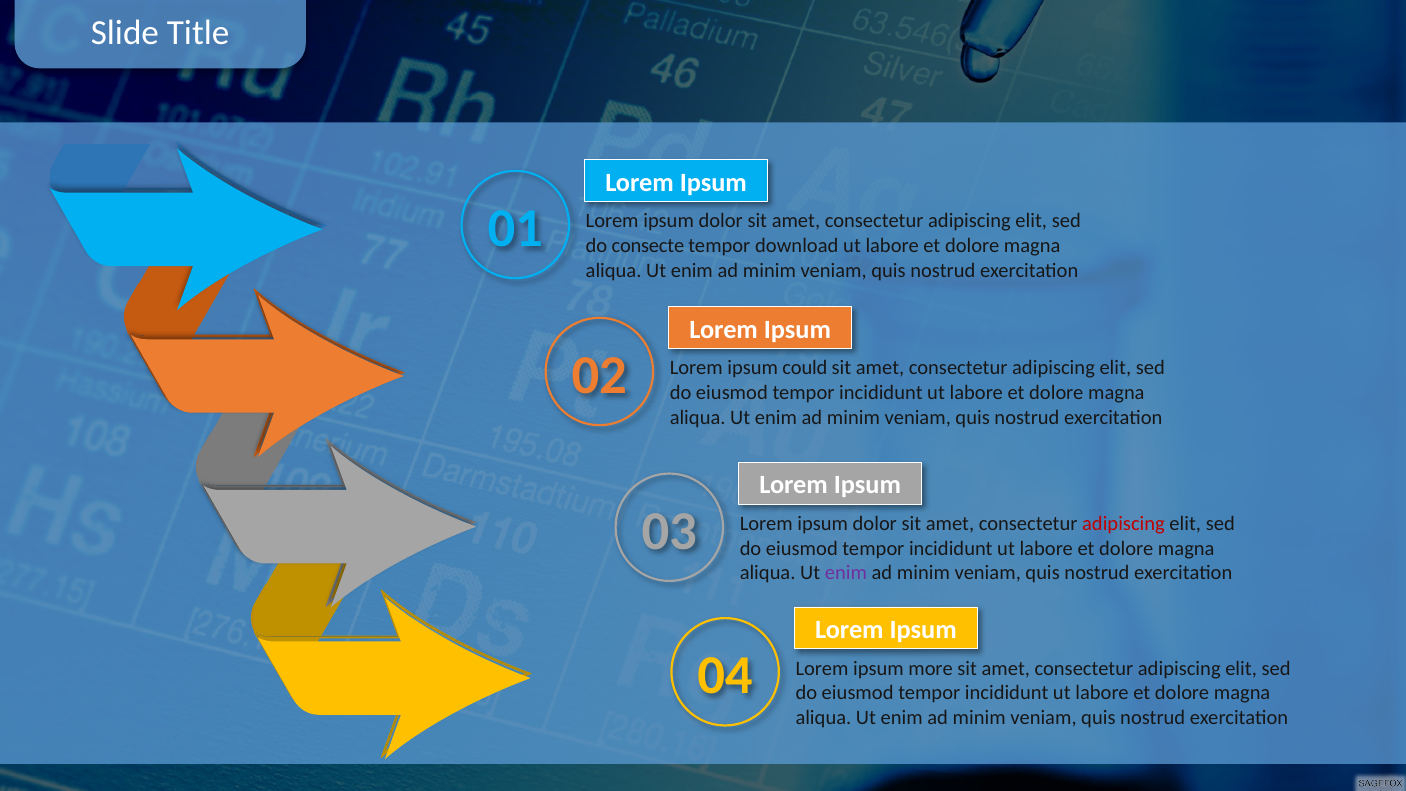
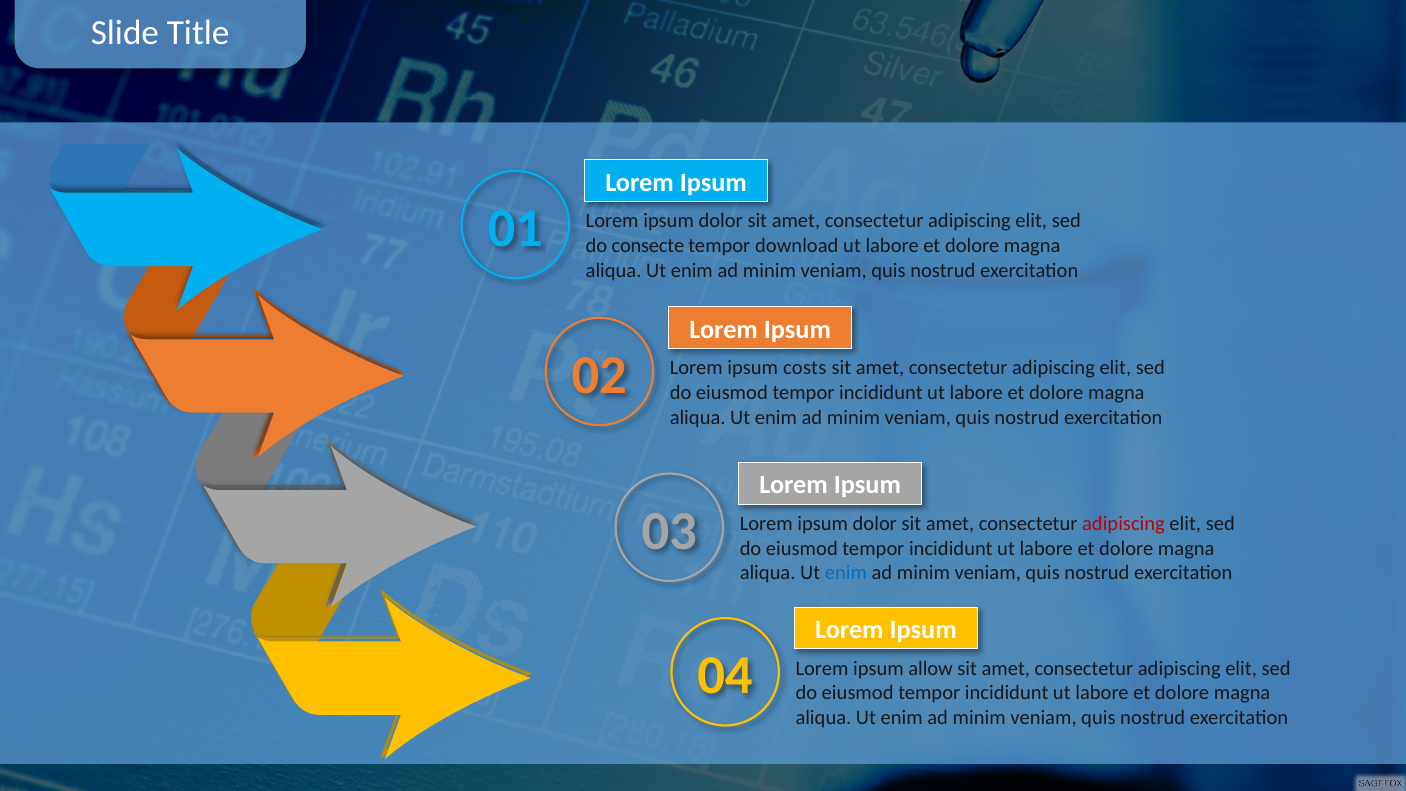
could: could -> costs (805, 368)
enim colour: purple -> blue (846, 573)
more: more -> allow (931, 668)
